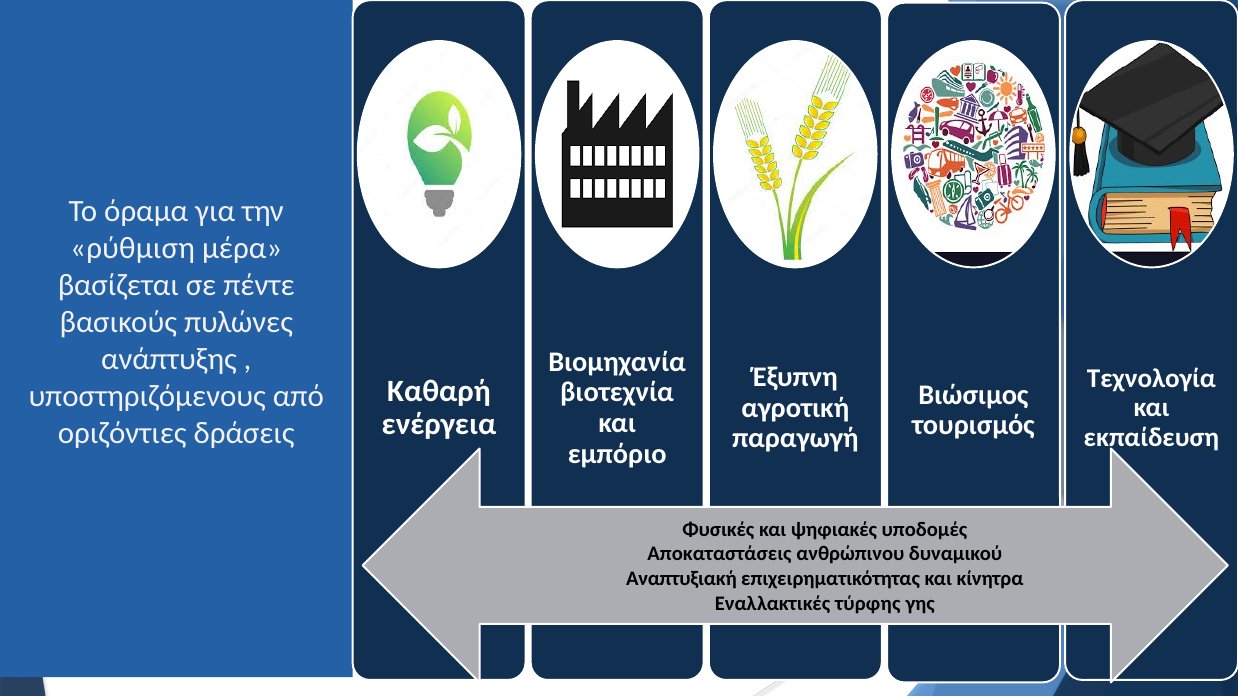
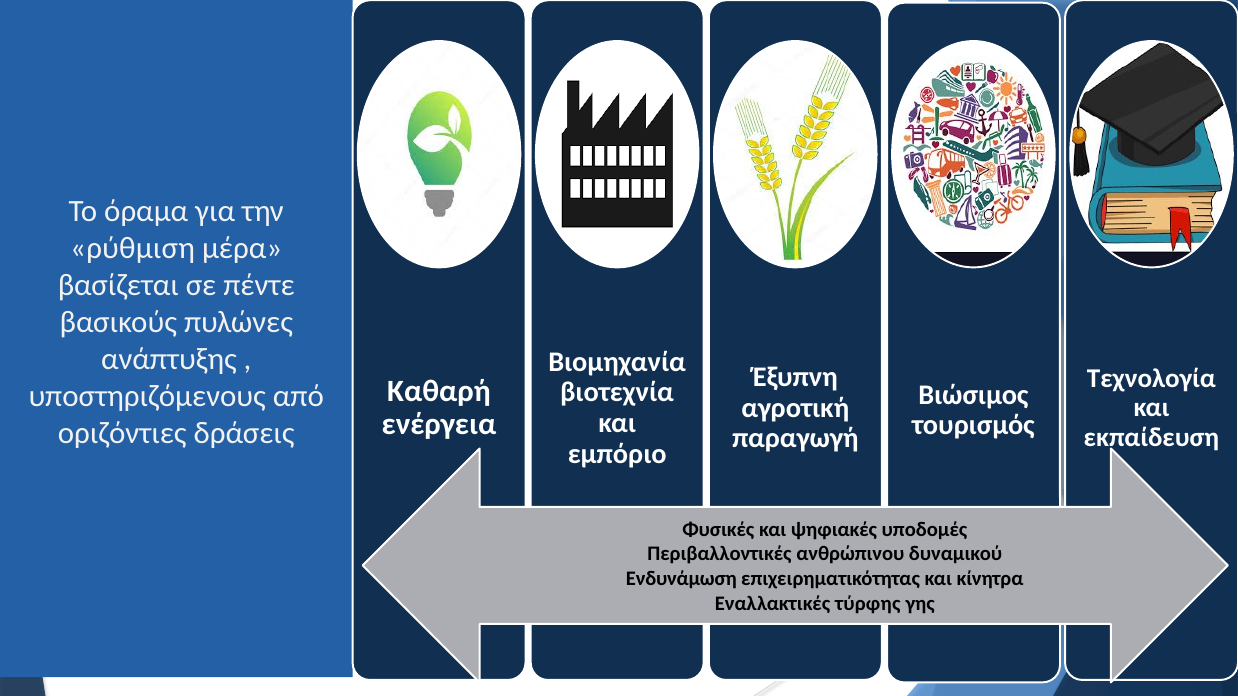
Αποκαταστάσεις: Αποκαταστάσεις -> Περιβαλλοντικές (720, 554)
Αναπτυξιακή: Αναπτυξιακή -> Ενδυνάμωση (681, 579)
